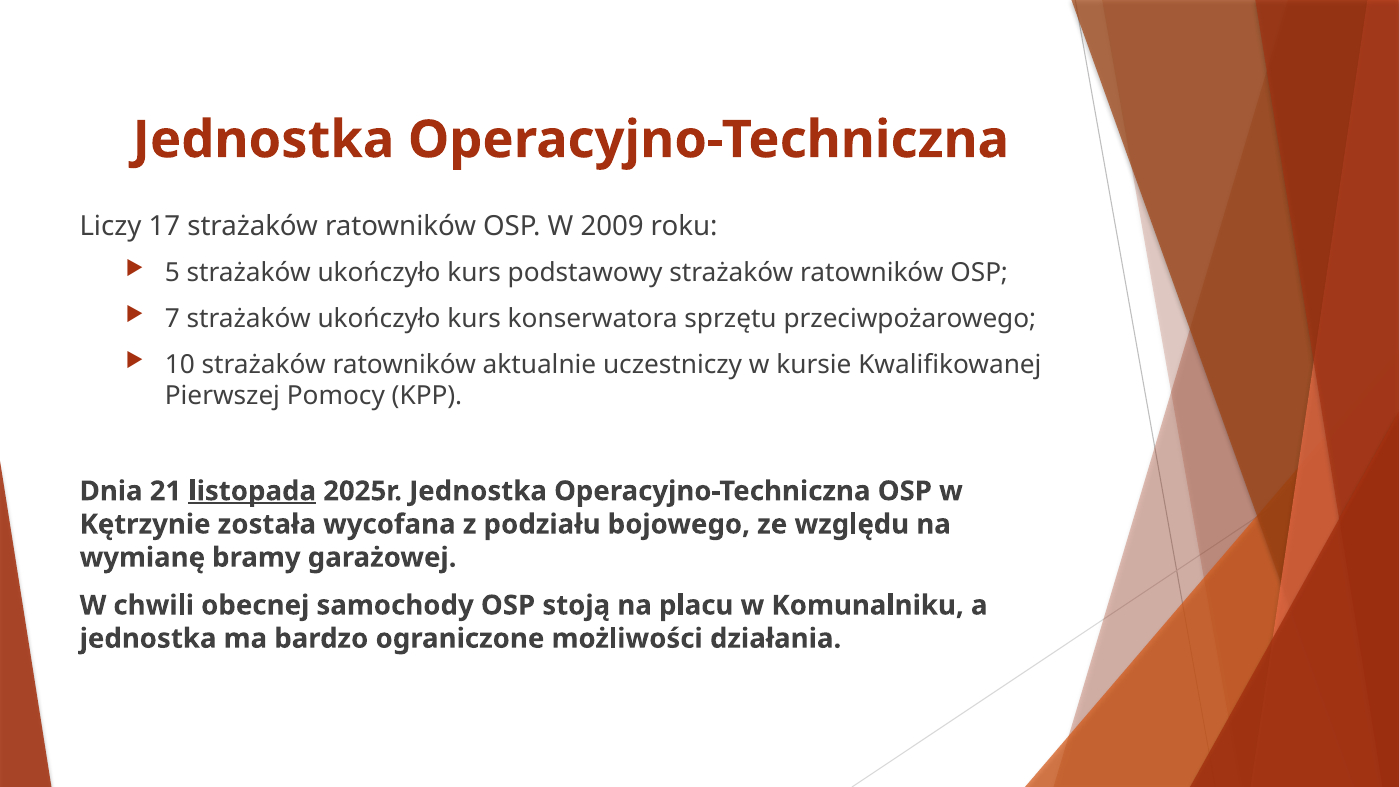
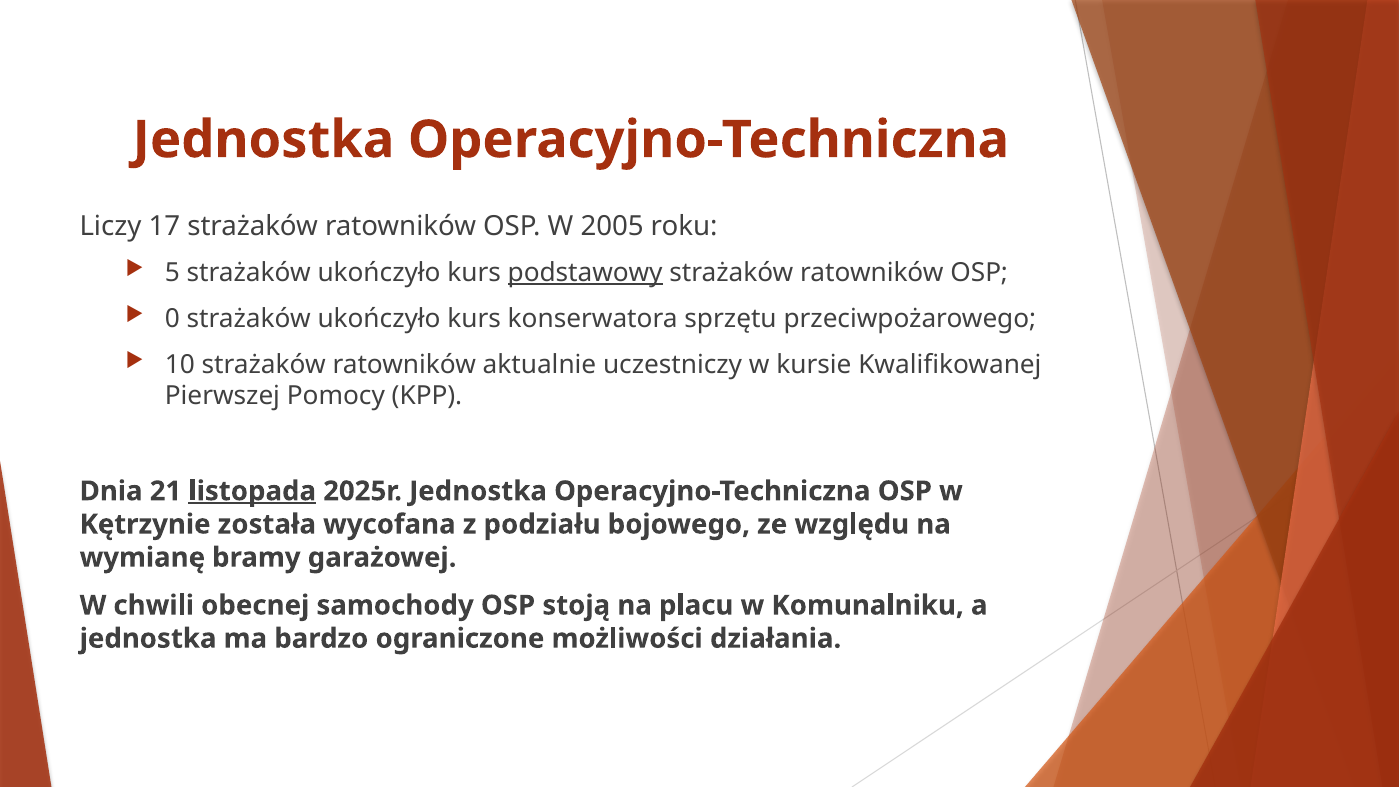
2009: 2009 -> 2005 (612, 226)
podstawowy underline: none -> present (585, 273)
7: 7 -> 0 (172, 319)
